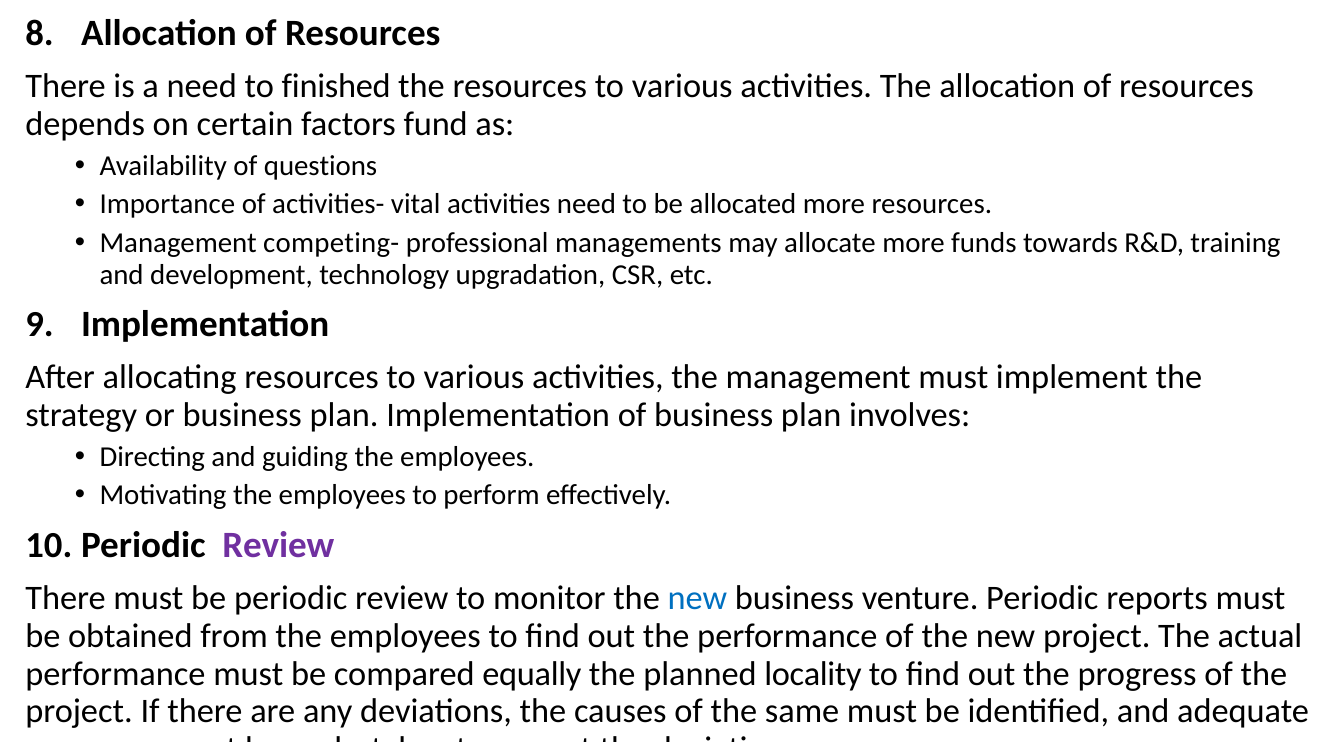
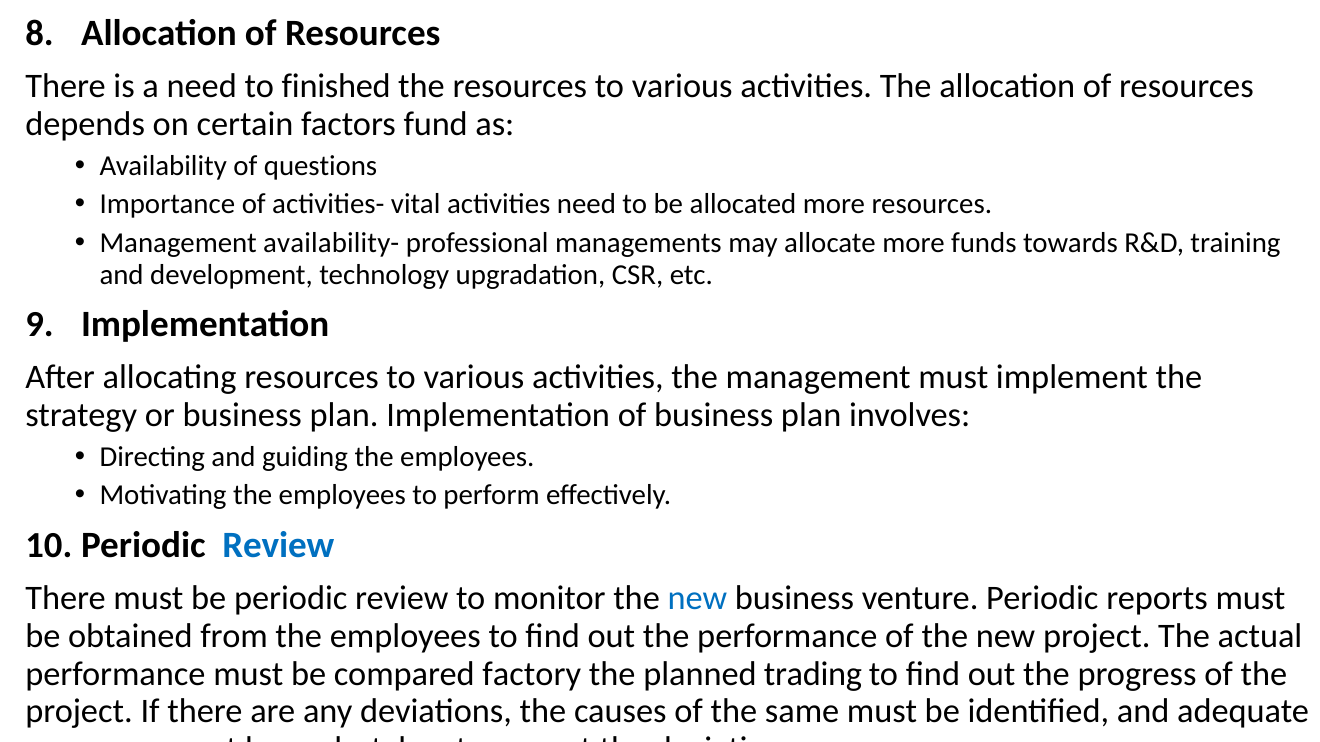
competing-: competing- -> availability- (331, 243)
Review colour: purple -> blue (278, 546)
equally: equally -> factory (532, 674)
locality: locality -> trading (813, 674)
